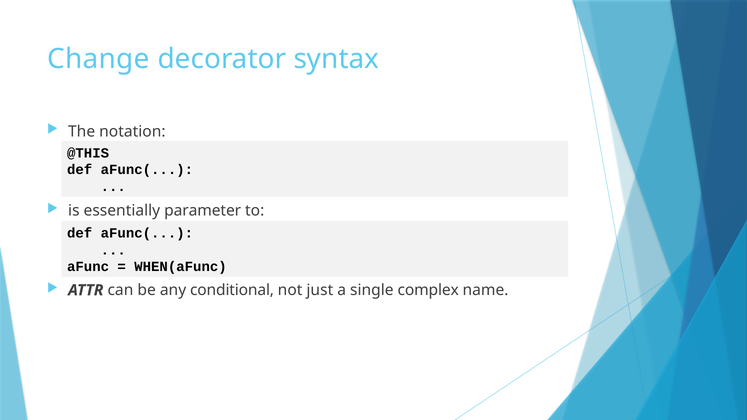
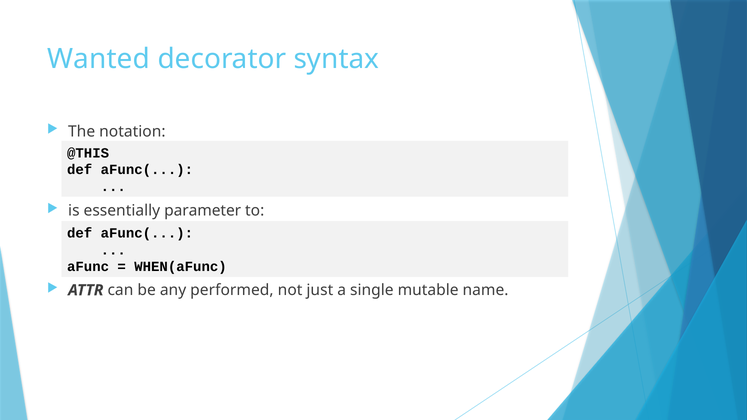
Change: Change -> Wanted (99, 59)
conditional: conditional -> performed (232, 290)
complex: complex -> mutable (428, 290)
